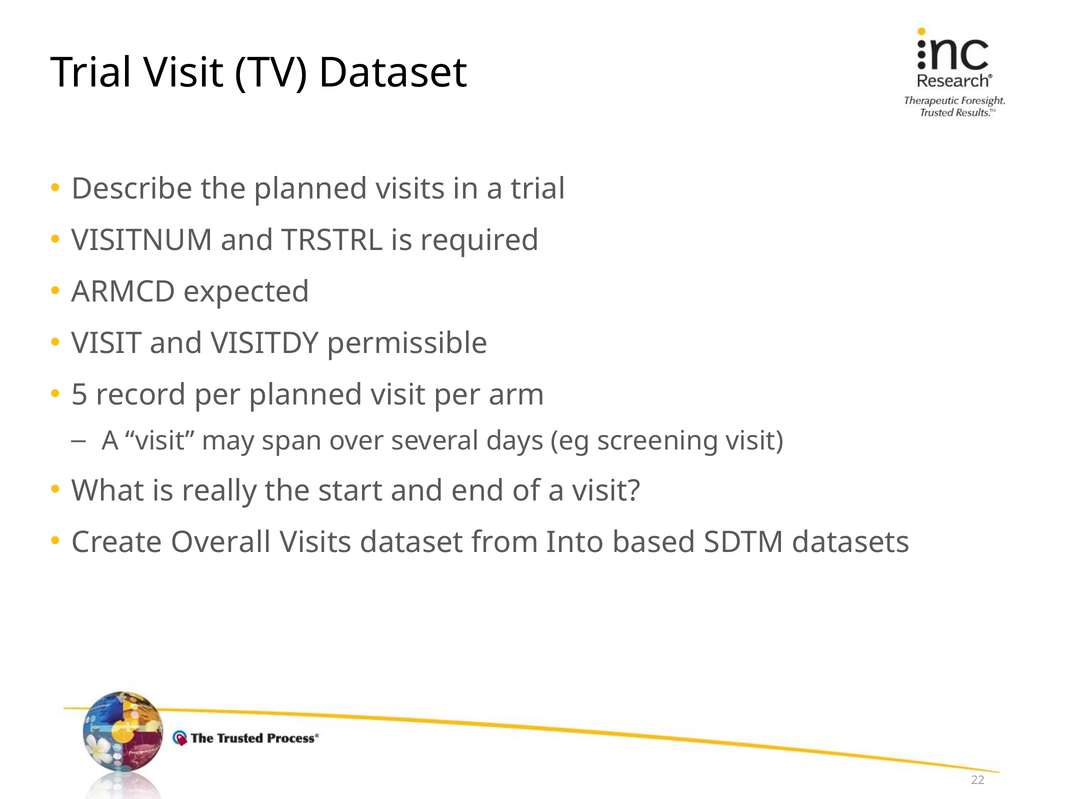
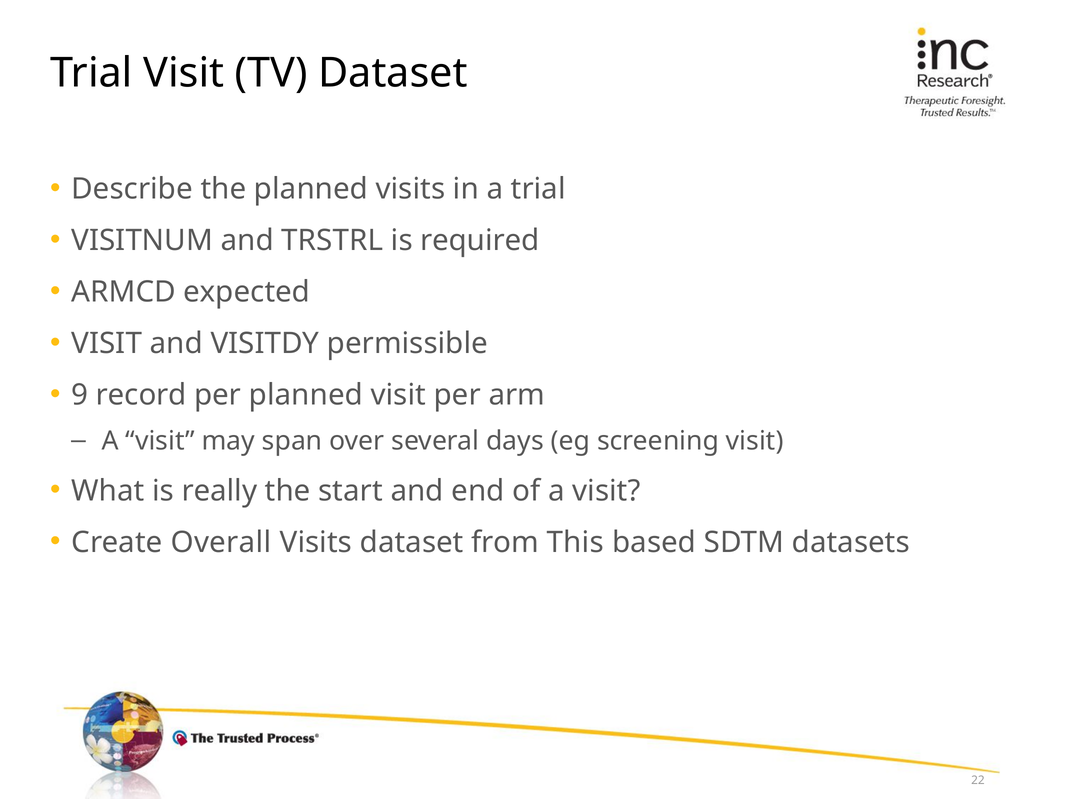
5: 5 -> 9 (80, 395)
Into: Into -> This (575, 542)
